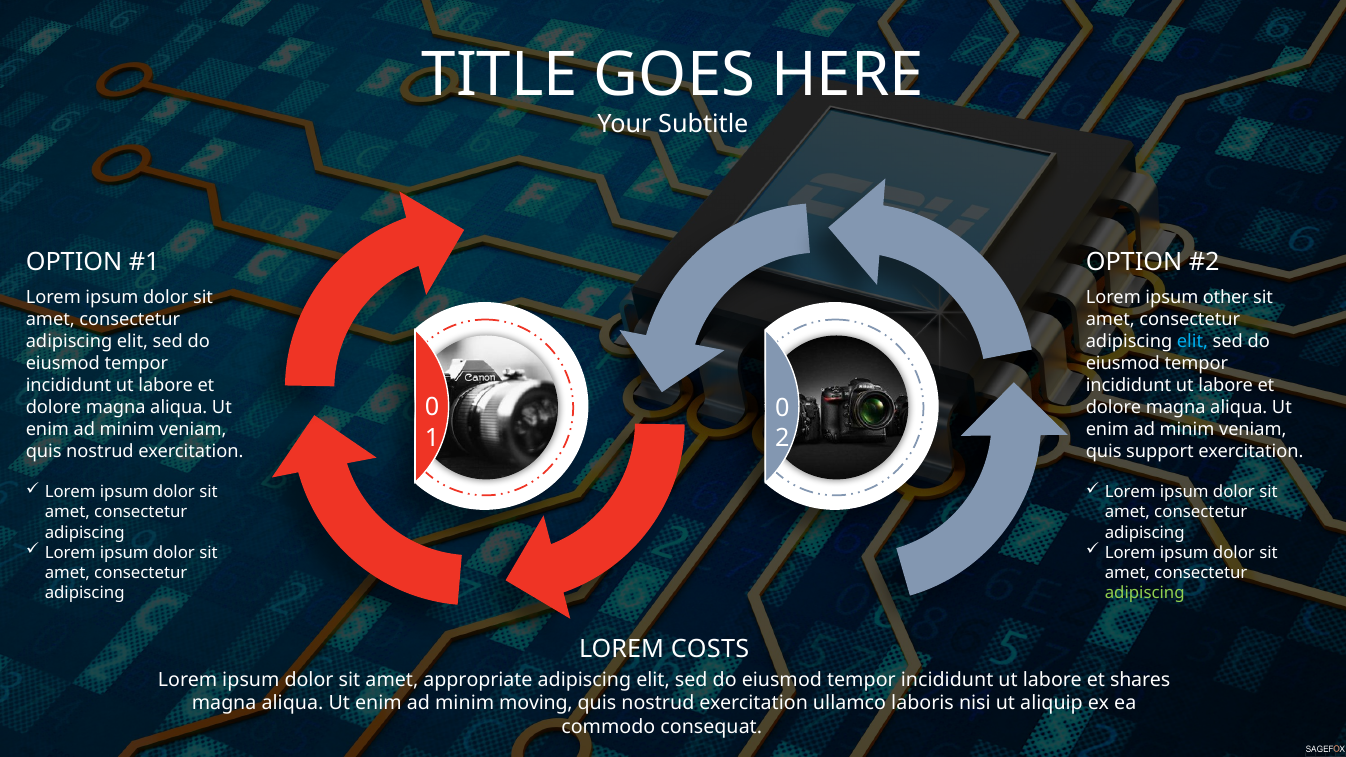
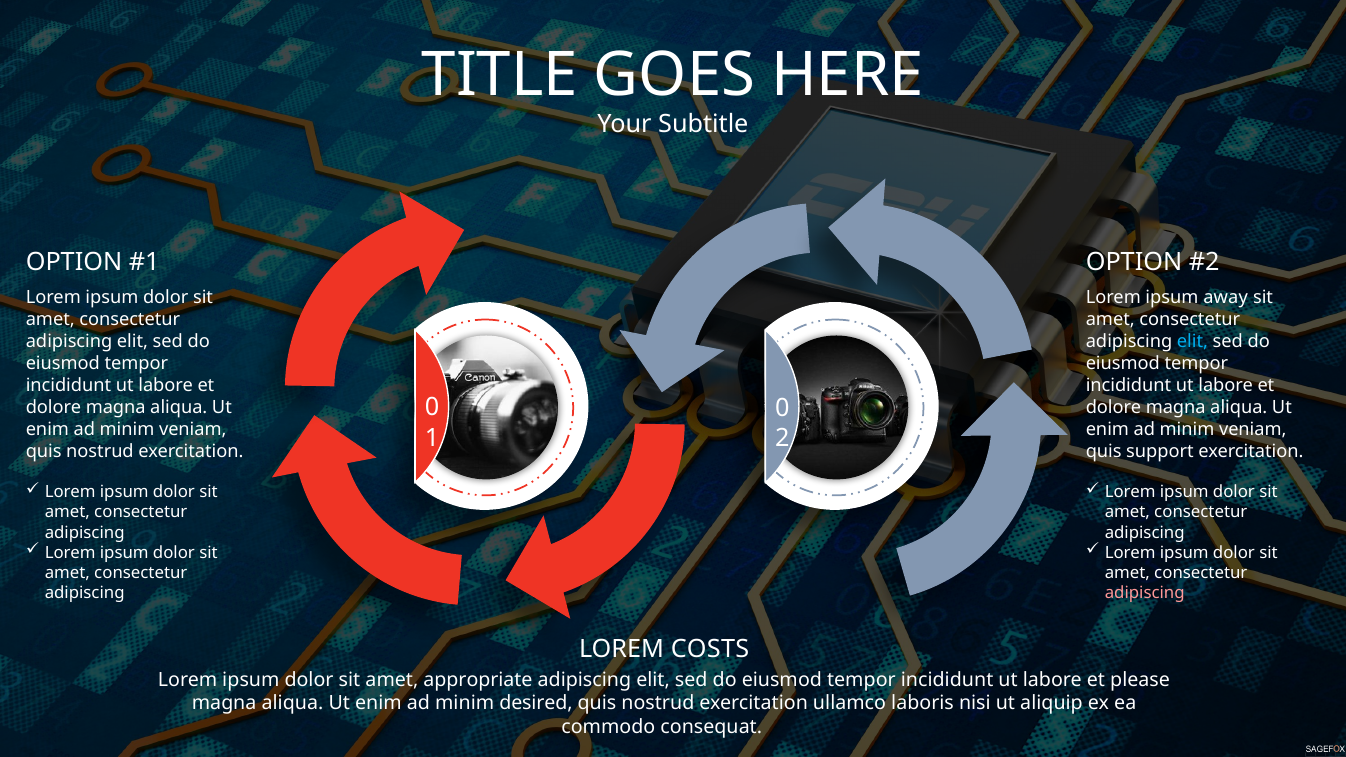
other: other -> away (1226, 298)
adipiscing colour: light green -> pink (1145, 593)
shares: shares -> please (1140, 680)
moving: moving -> desired (536, 703)
